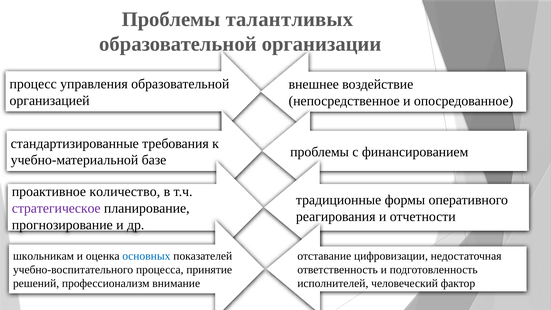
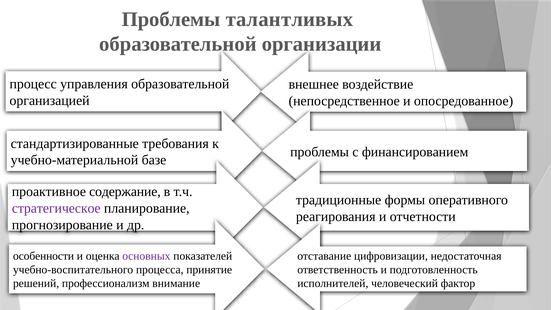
количество: количество -> содержание (125, 192)
школьникам: школьникам -> особенности (44, 256)
основных colour: blue -> purple (146, 256)
